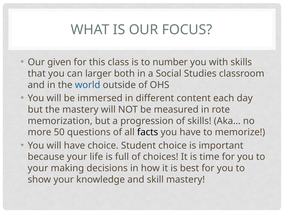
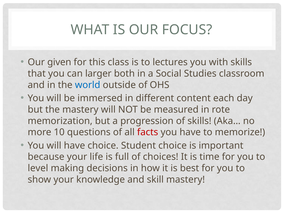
number: number -> lectures (170, 62)
50: 50 -> 10 (59, 132)
facts colour: black -> red (148, 132)
your: your -> level (38, 168)
